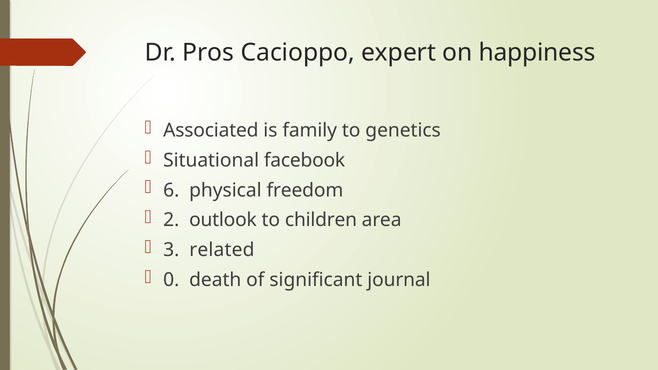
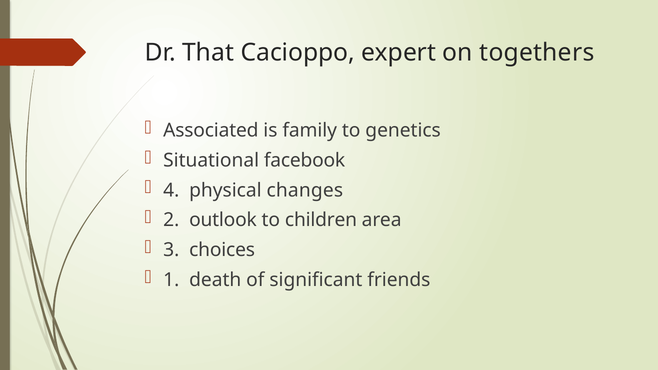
Pros: Pros -> That (208, 53)
happiness: happiness -> togethers (537, 53)
6: 6 -> 4 (171, 190)
freedom: freedom -> changes (305, 190)
related: related -> choices (222, 250)
0: 0 -> 1 (171, 280)
journal: journal -> friends (399, 280)
